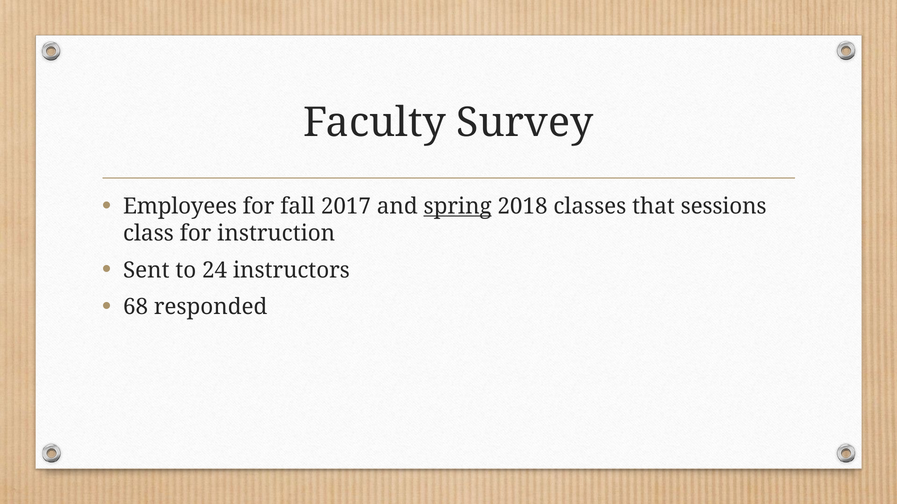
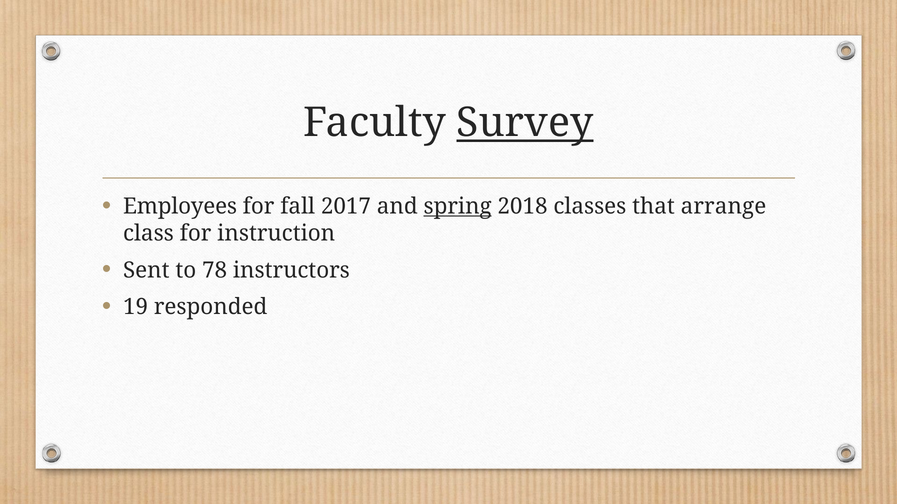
Survey underline: none -> present (525, 123)
sessions: sessions -> arrange (723, 207)
24: 24 -> 78 (215, 270)
68: 68 -> 19 (136, 307)
